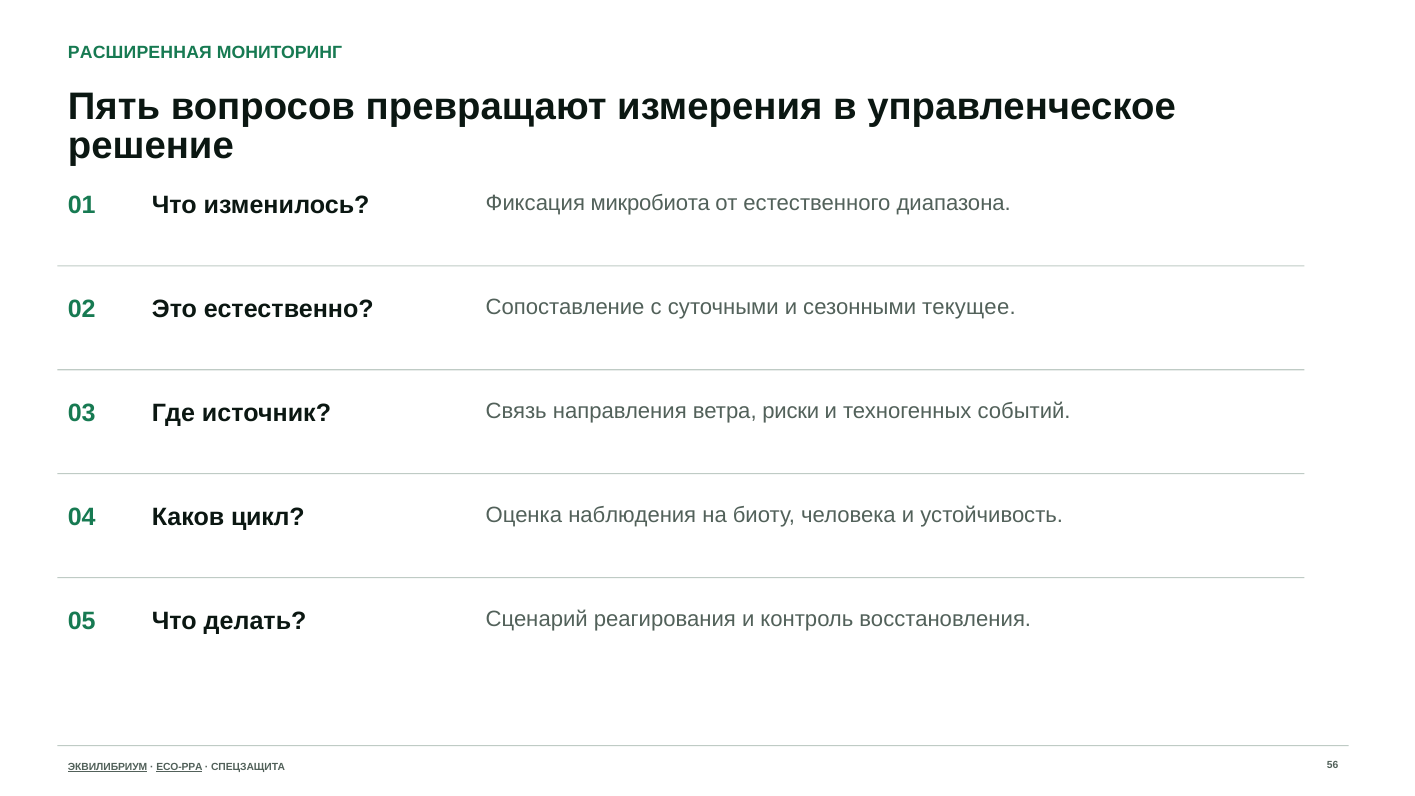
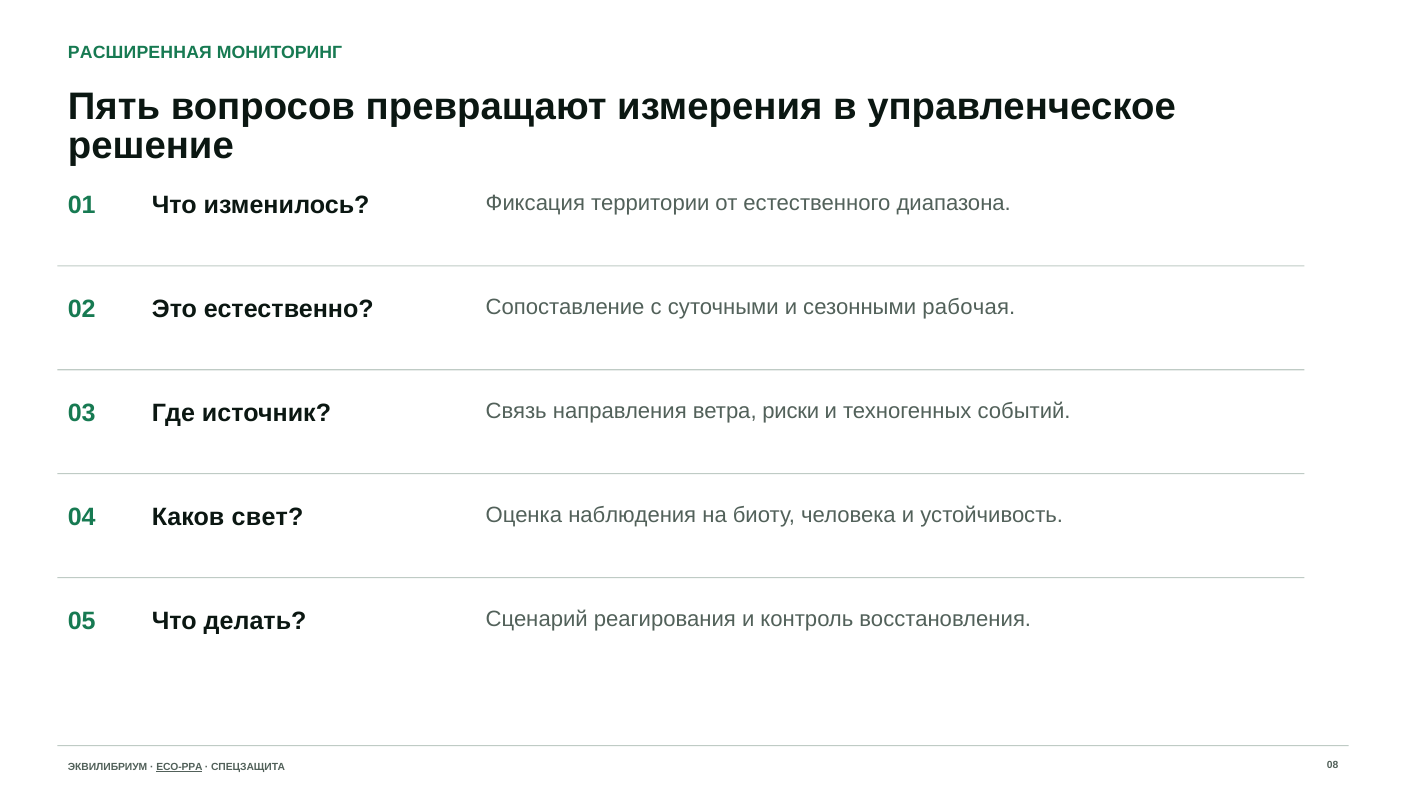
микробиота: микробиота -> территории (650, 204)
текущее: текущее -> рабочая (969, 308)
цикл: цикл -> свет (268, 517)
ЭКВИЛИБРИУМ underline: present -> none (108, 767)
56: 56 -> 08 (1333, 765)
